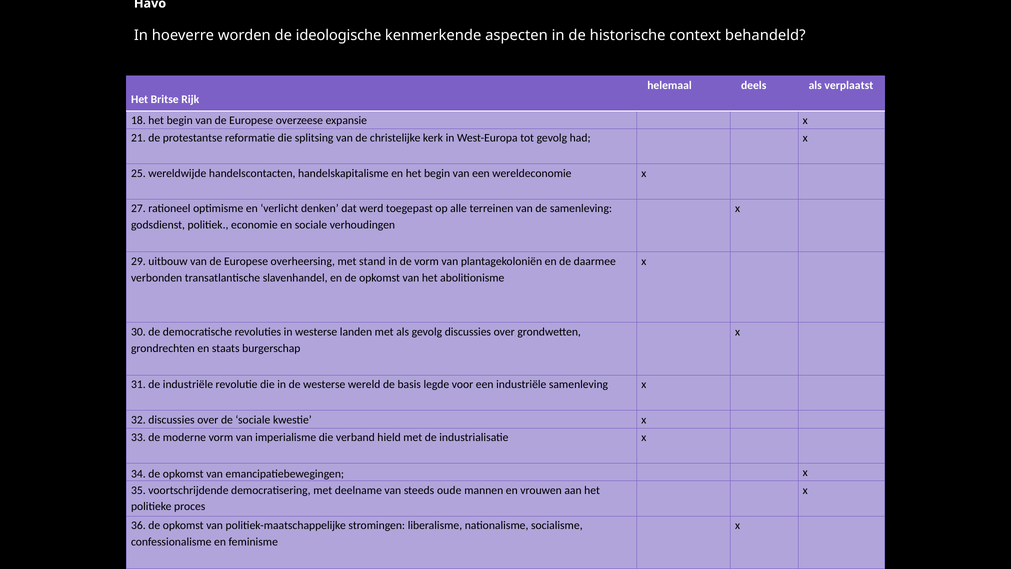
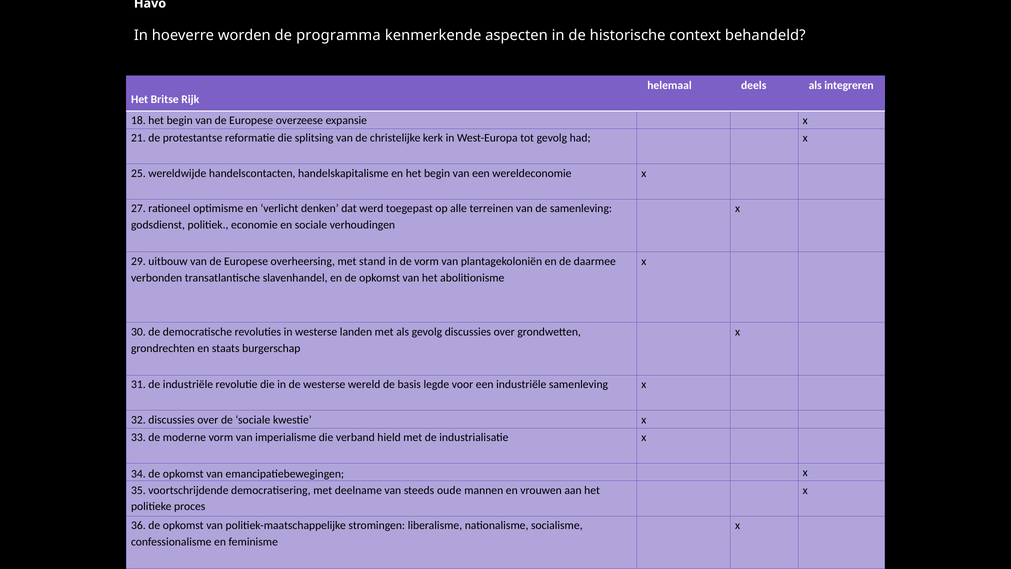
ideologische: ideologische -> programma (338, 35)
verplaatst: verplaatst -> integreren (849, 85)
